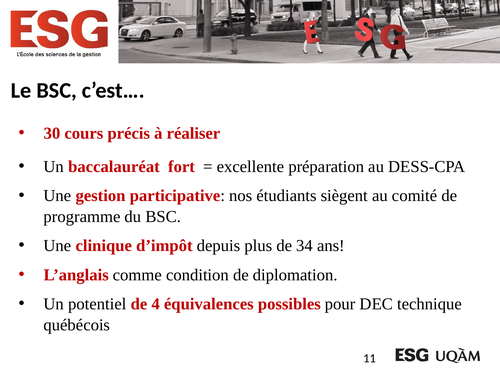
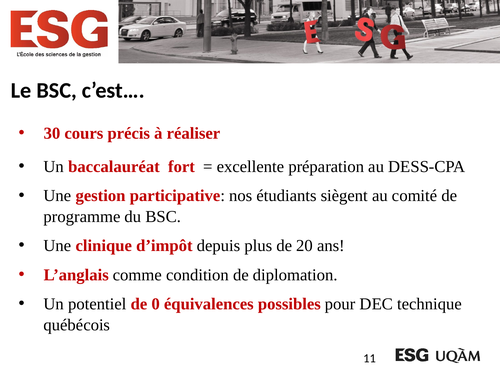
34: 34 -> 20 (305, 246)
4: 4 -> 0 (156, 304)
